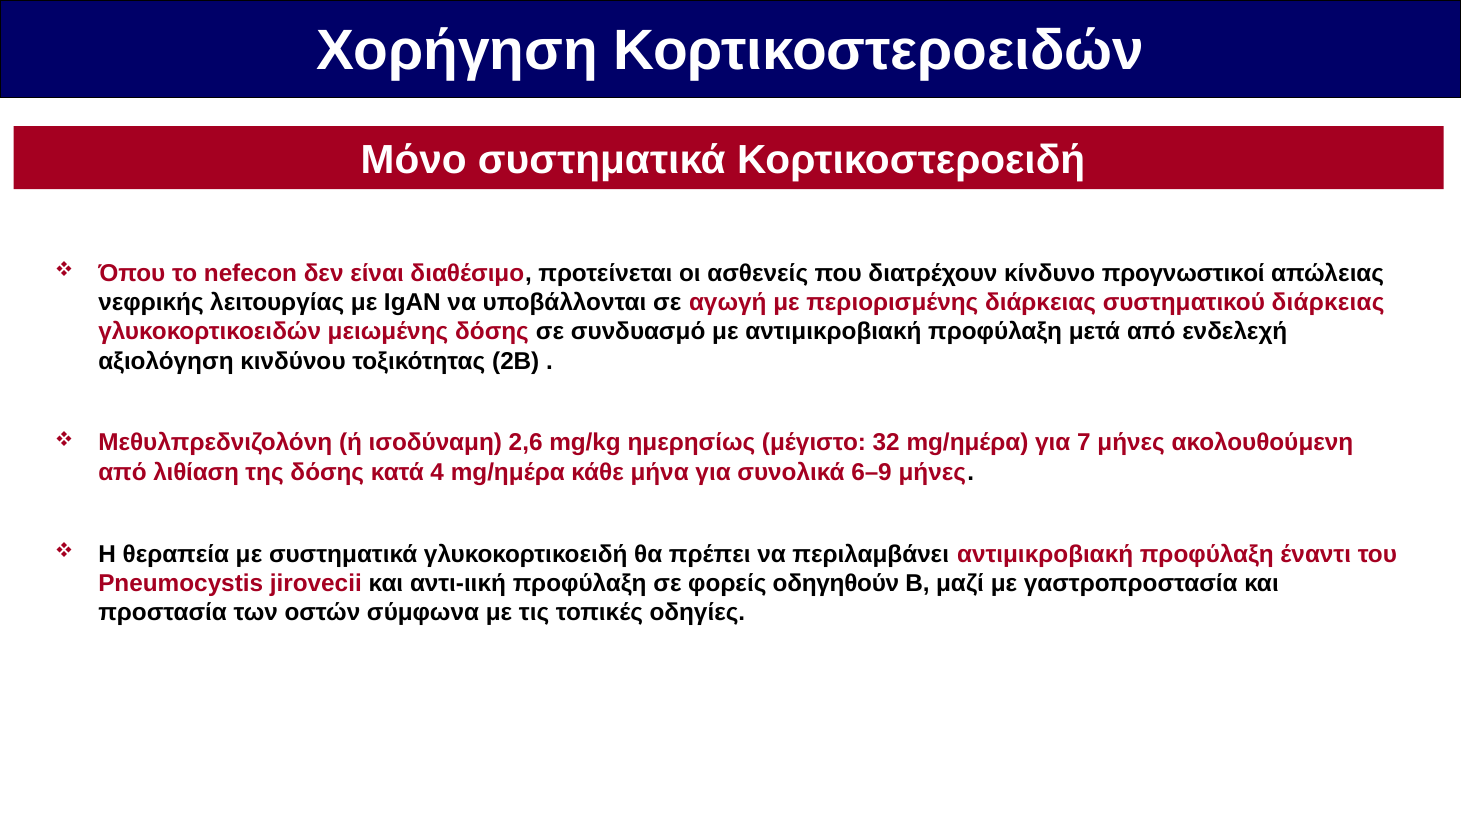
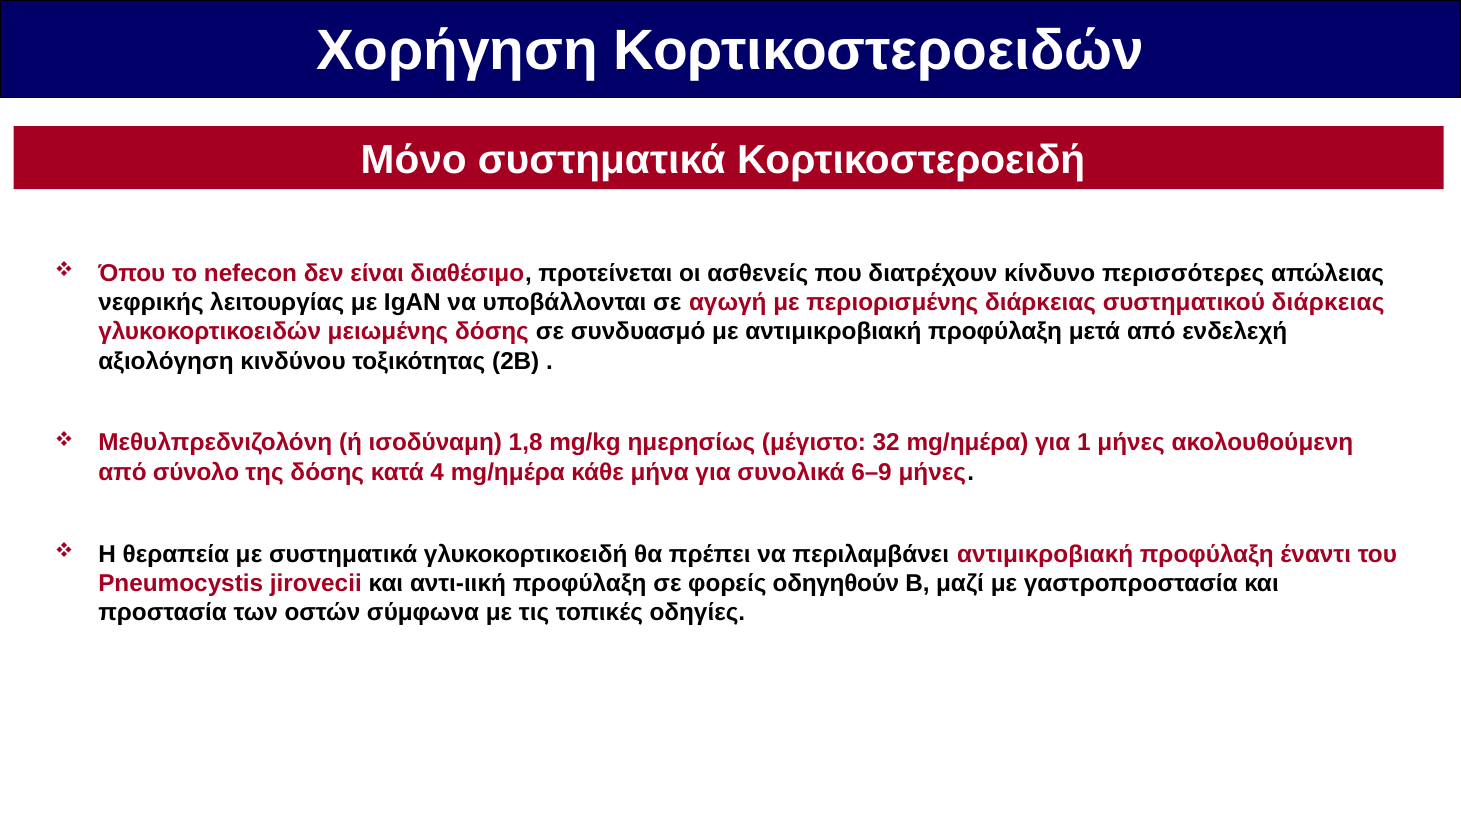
προγνωστικοί: προγνωστικοί -> περισσότερες (1183, 273)
2,6: 2,6 -> 1,8 (526, 443)
7: 7 -> 1 (1084, 443)
λιθίαση: λιθίαση -> σύνολο (196, 472)
